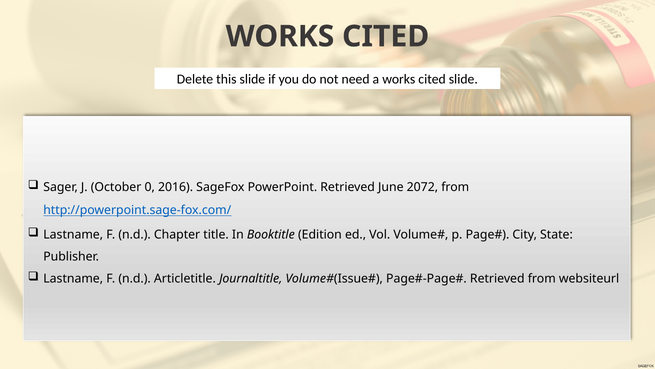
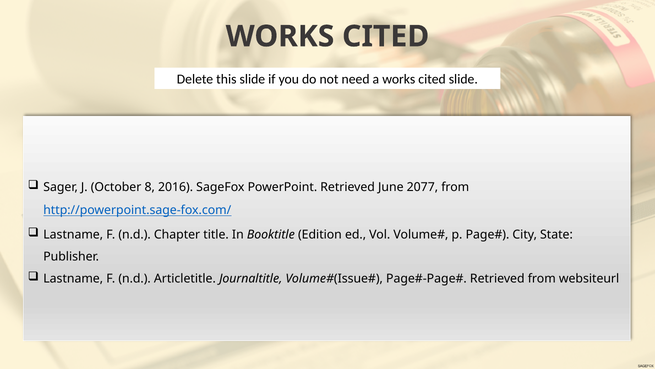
0: 0 -> 8 (150, 187)
2072: 2072 -> 2077 (422, 187)
